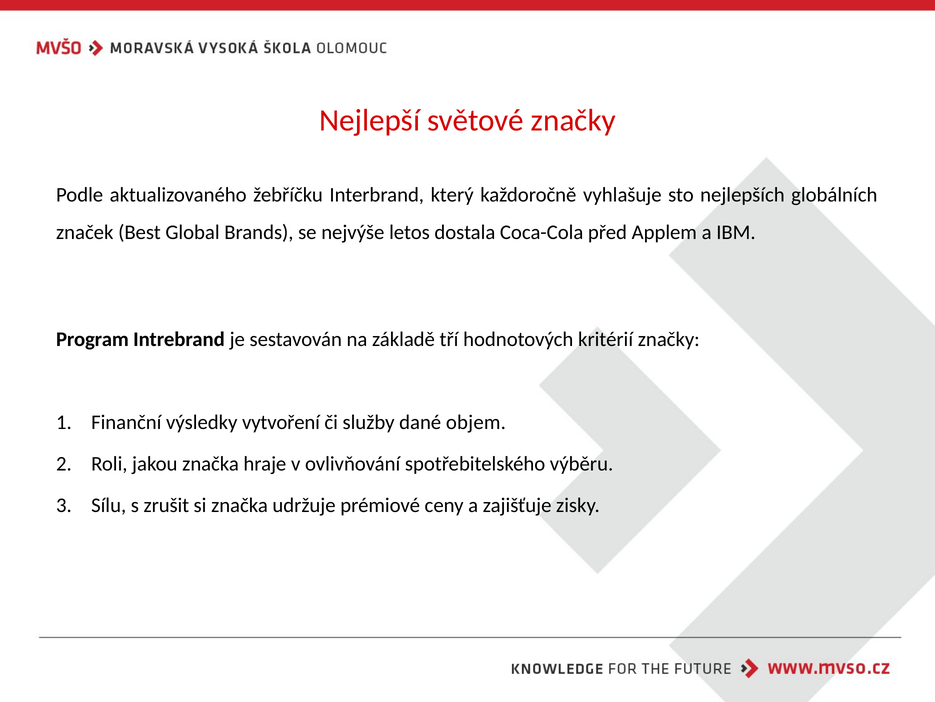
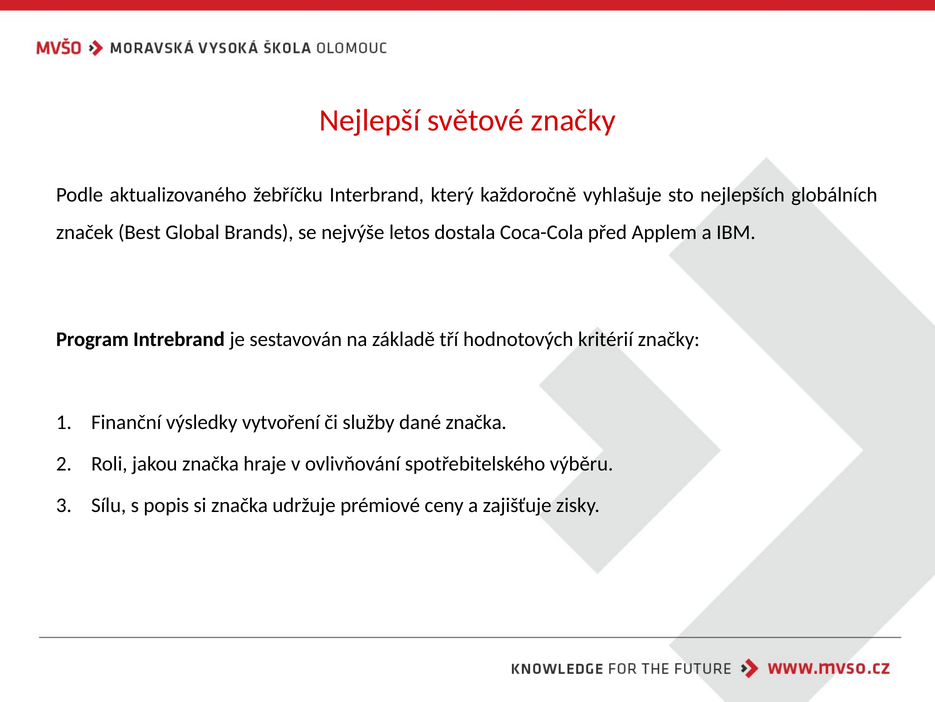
dané objem: objem -> značka (476, 422)
zrušit: zrušit -> popis (166, 505)
